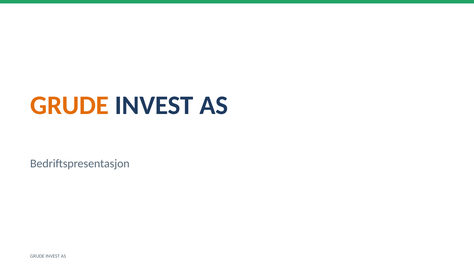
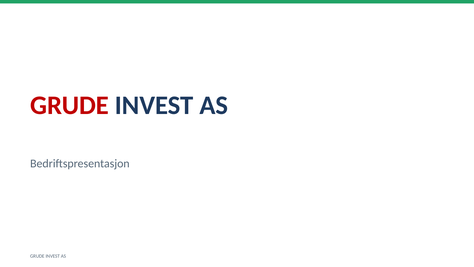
GRUDE colour: orange -> red (69, 105)
